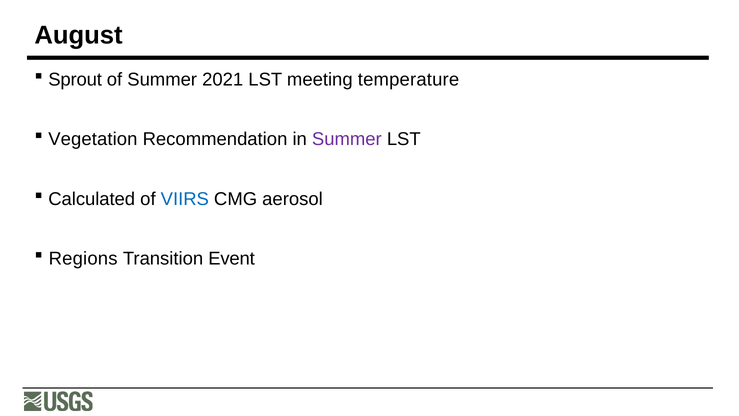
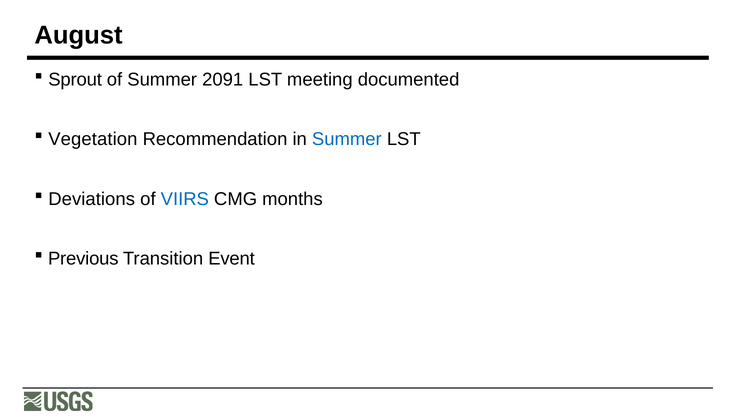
2021: 2021 -> 2091 (223, 79)
temperature: temperature -> documented (409, 79)
Summer colour: purple -> blue (347, 139)
Calculated: Calculated -> Deviations (92, 199)
aerosol: aerosol -> months (292, 199)
Regions: Regions -> Previous (83, 259)
